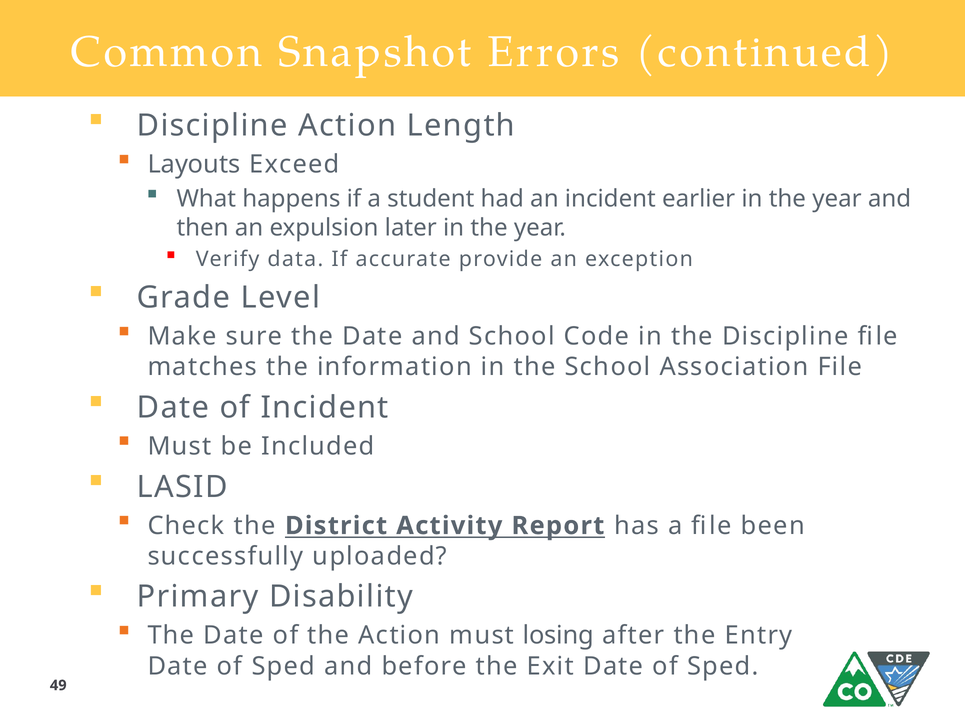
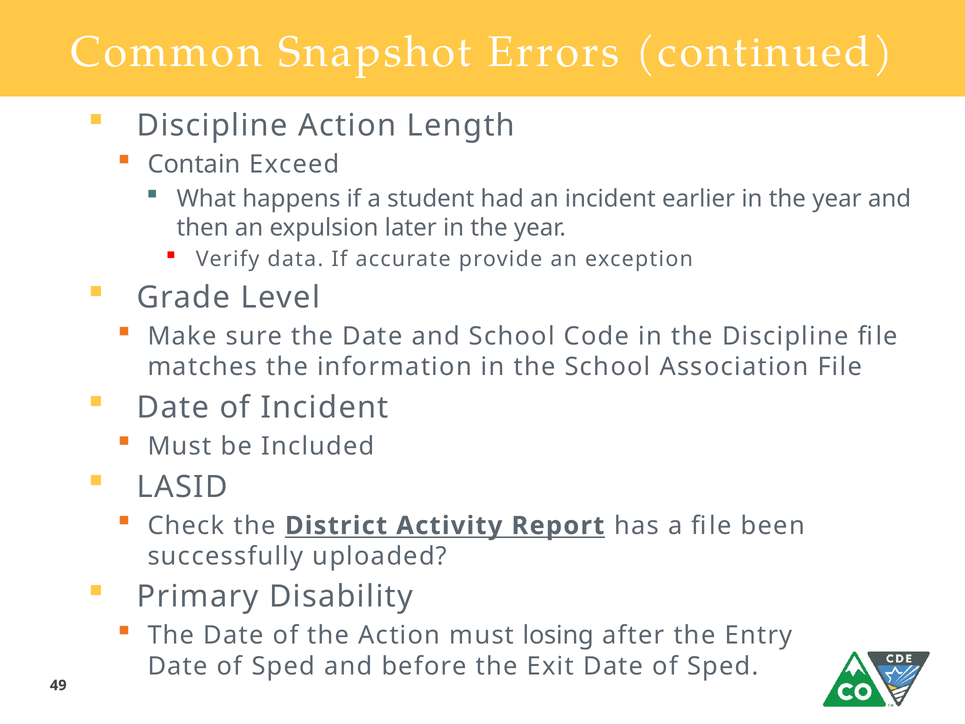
Layouts: Layouts -> Contain (194, 164)
